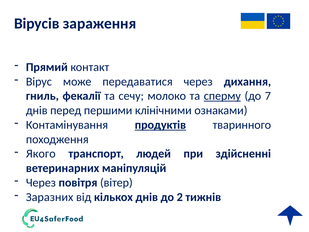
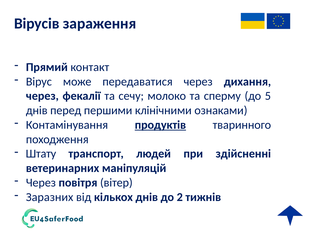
гниль: гниль -> через (42, 96)
сперму underline: present -> none (222, 96)
7: 7 -> 5 (268, 96)
Якого: Якого -> Штату (41, 154)
